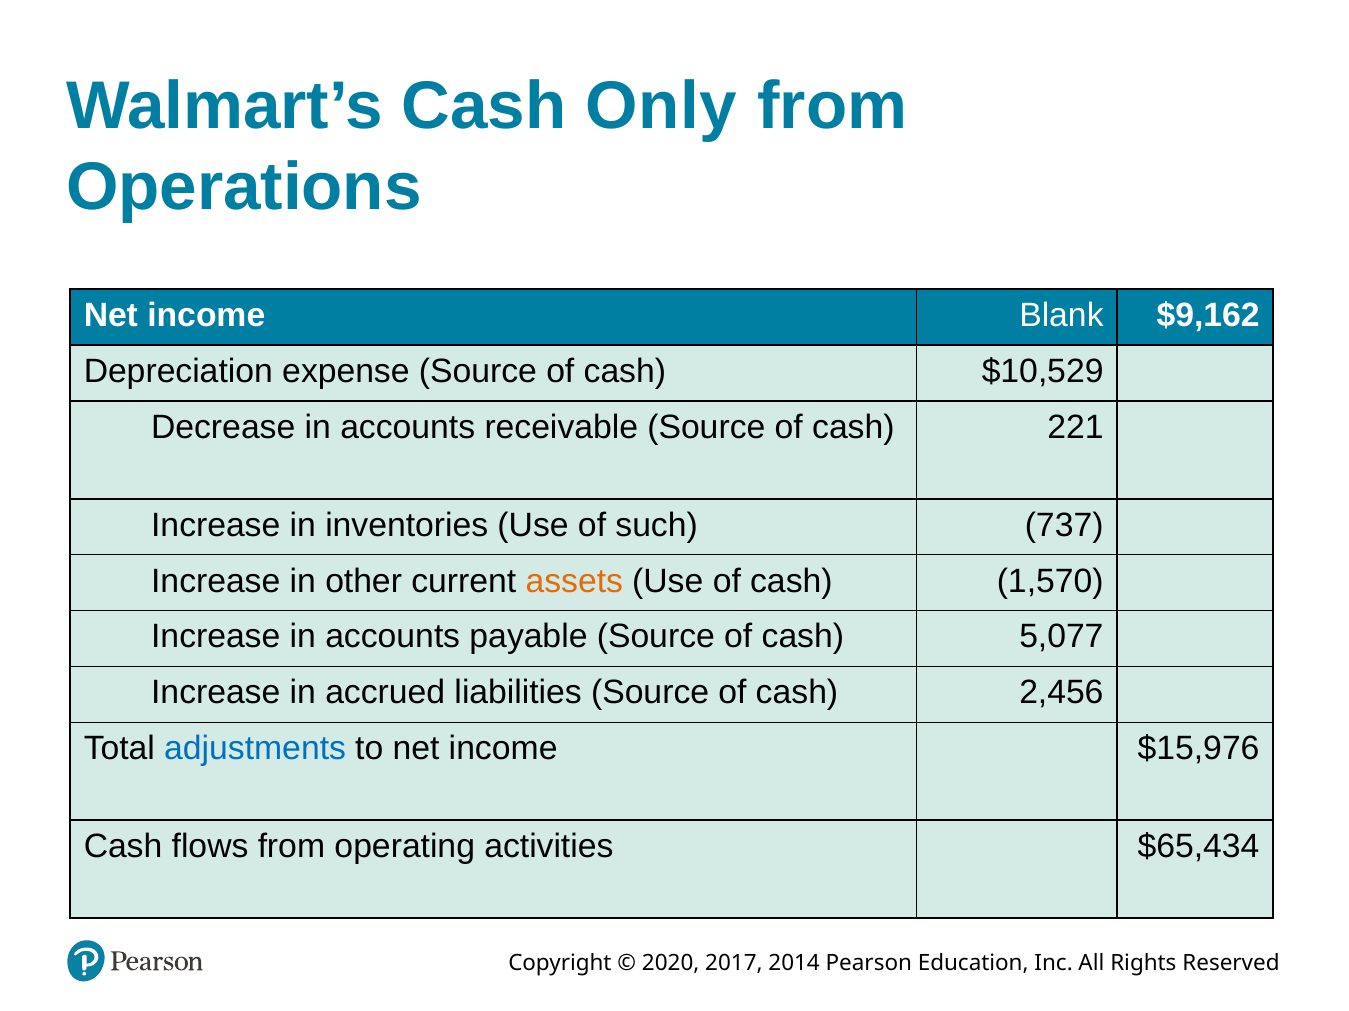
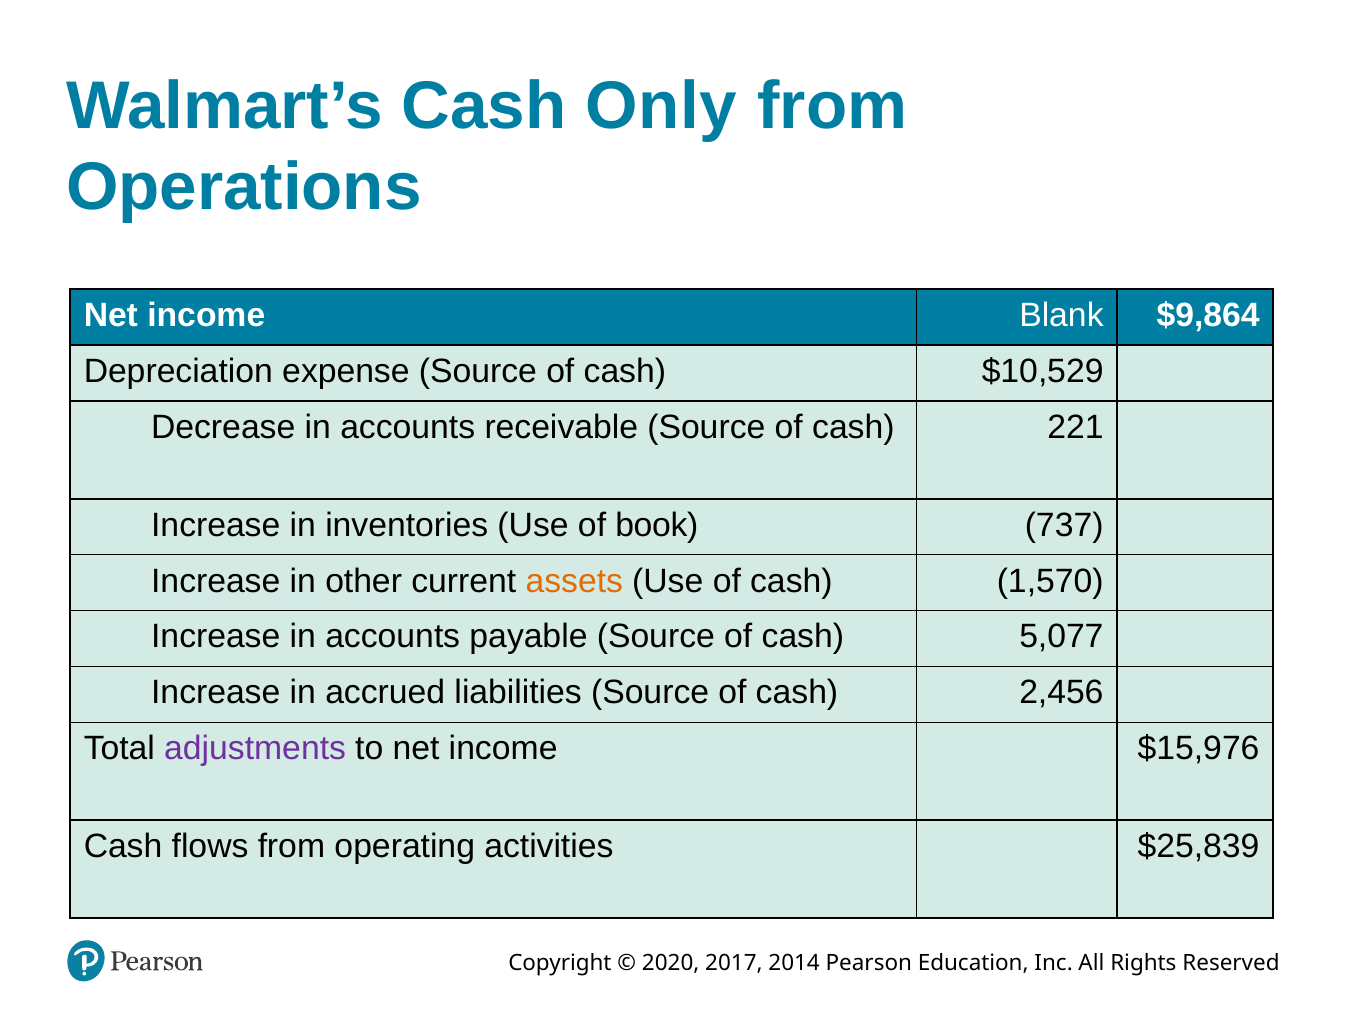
$9,162: $9,162 -> $9,864 (1208, 316)
such: such -> book (657, 525)
adjustments colour: blue -> purple (255, 749)
$65,434: $65,434 -> $25,839 (1199, 847)
